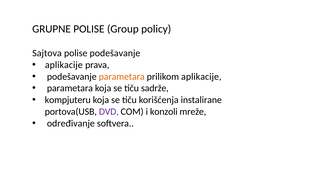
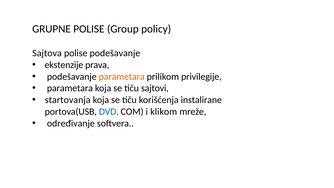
aplikacije: aplikacije -> ekstenzije (64, 65)
prilikom aplikacije: aplikacije -> privilegije (201, 77)
sadrže: sadrže -> sajtovi (155, 88)
kompjuteru: kompjuteru -> startovanja (68, 100)
DVD colour: purple -> blue (109, 112)
konzoli: konzoli -> klikom (164, 112)
